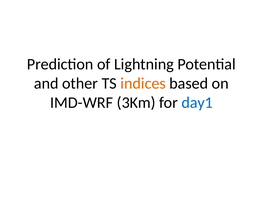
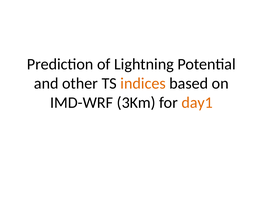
day1 colour: blue -> orange (197, 103)
